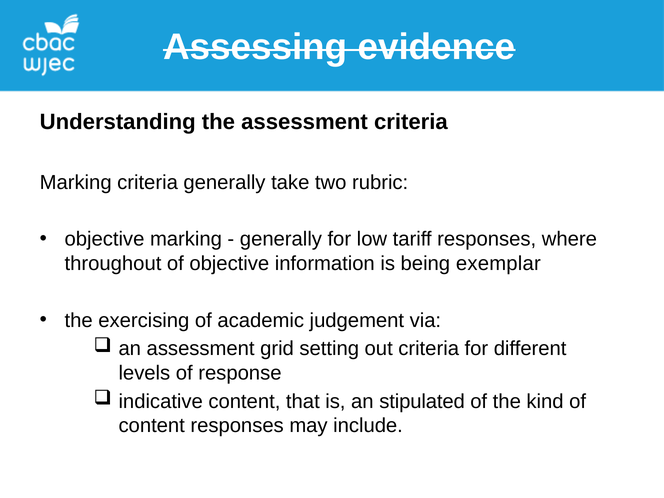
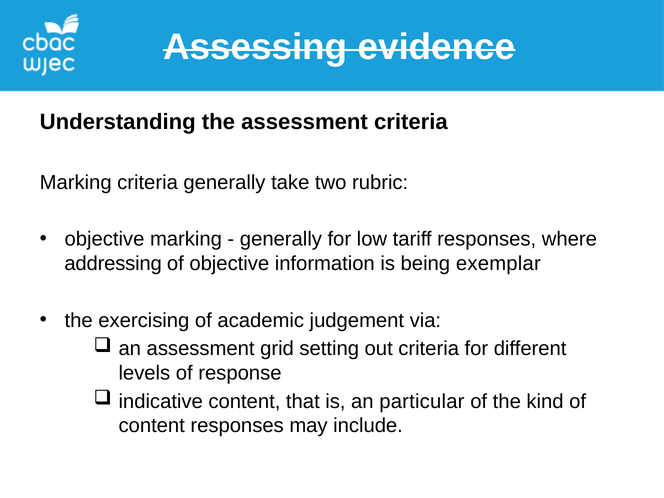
throughout: throughout -> addressing (113, 264)
stipulated: stipulated -> particular (422, 401)
